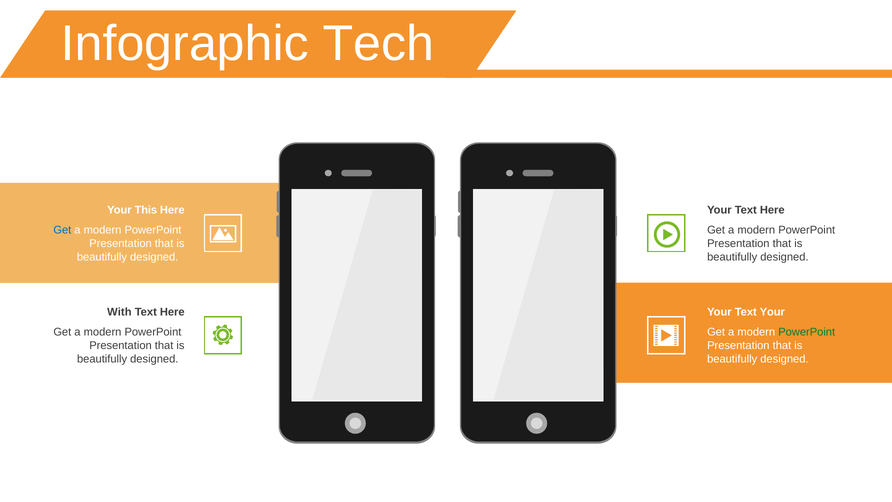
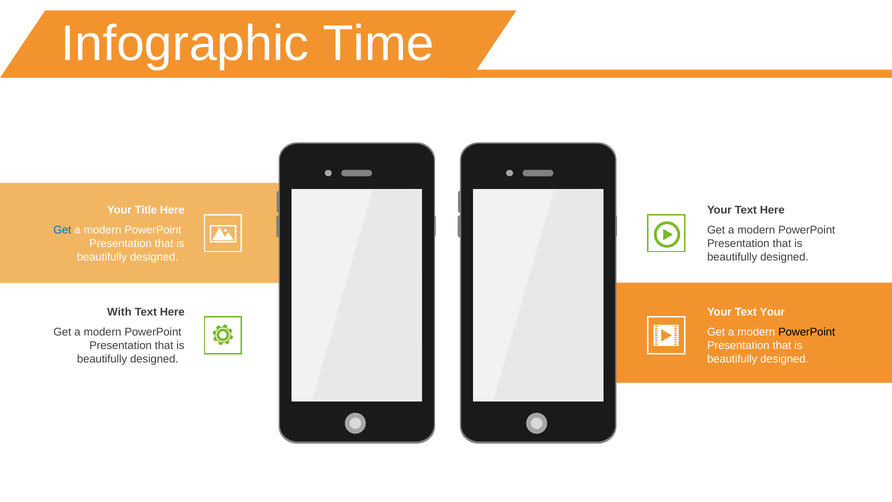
Tech: Tech -> Time (379, 43)
This: This -> Title (146, 210)
PowerPoint colour: green -> black (807, 332)
